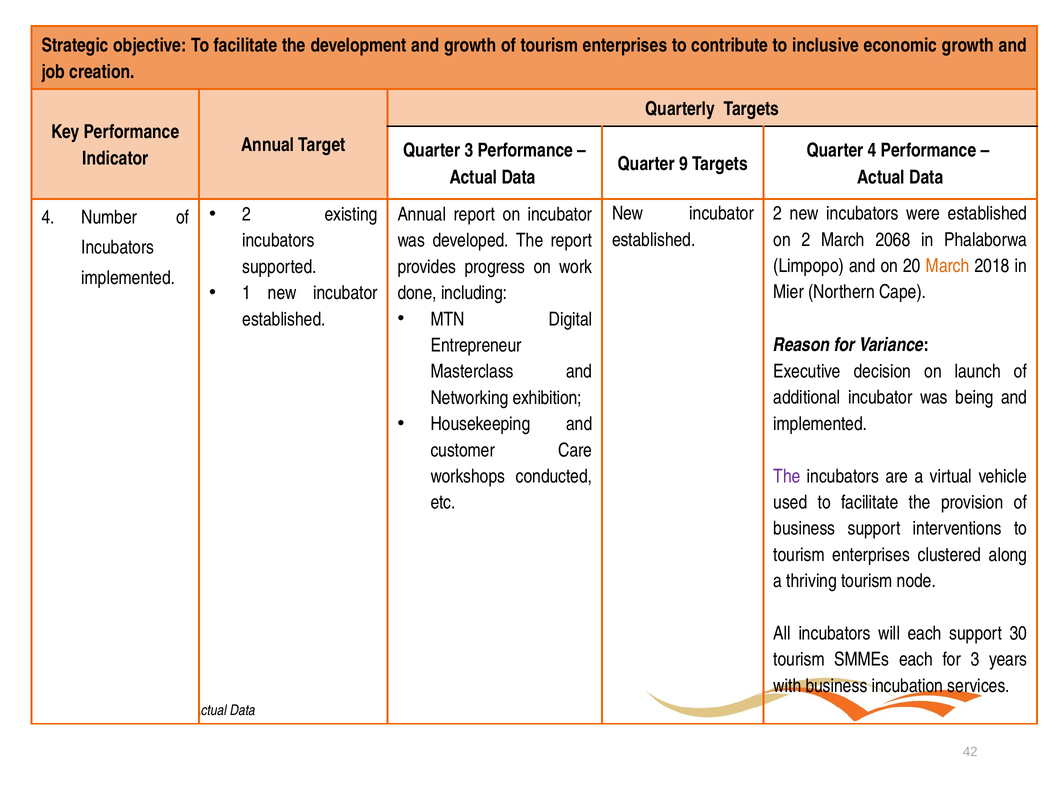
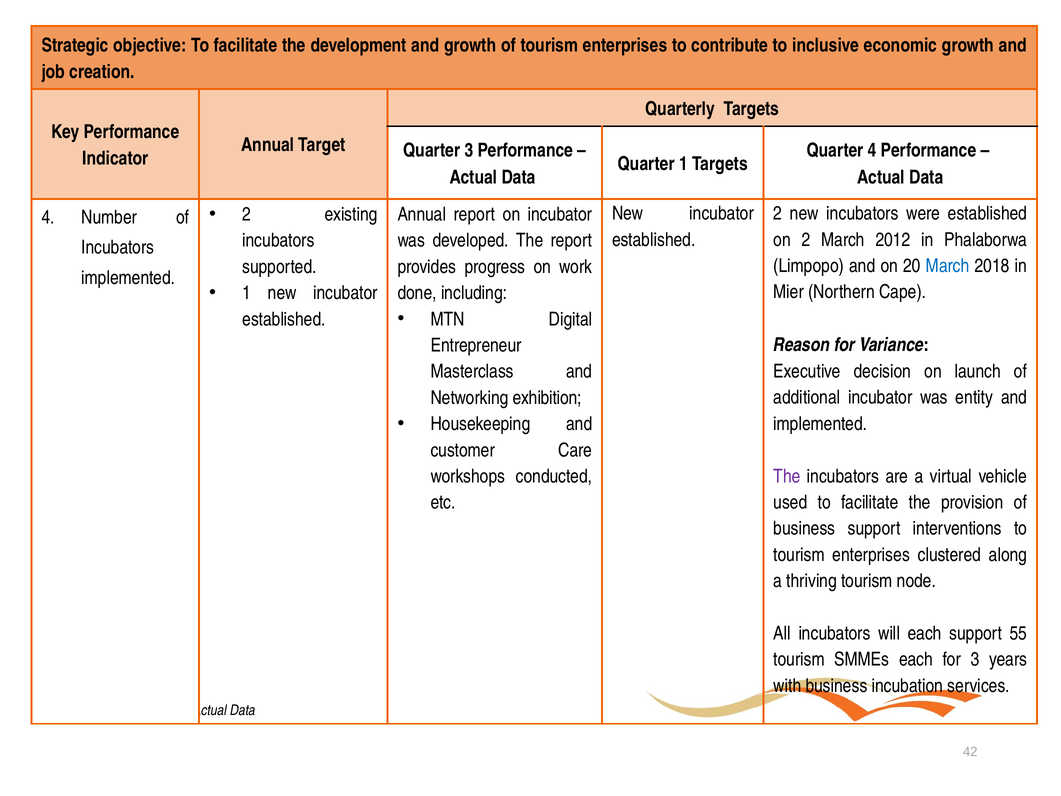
Quarter 9: 9 -> 1 (683, 164)
2068: 2068 -> 2012 (893, 240)
March colour: orange -> blue (948, 266)
being: being -> entity (974, 398)
30: 30 -> 55 (1018, 633)
